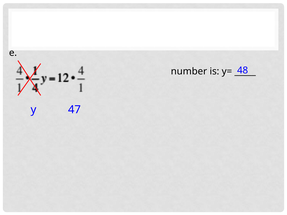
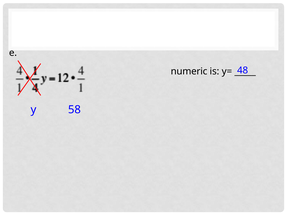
number: number -> numeric (189, 71)
47: 47 -> 58 (74, 110)
